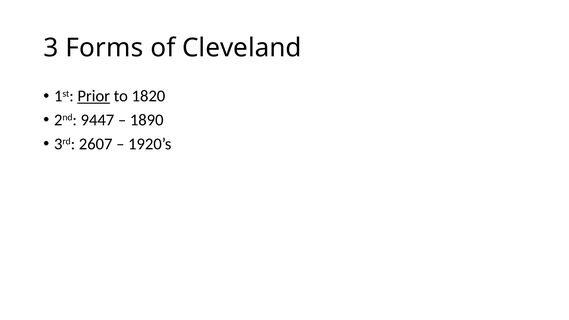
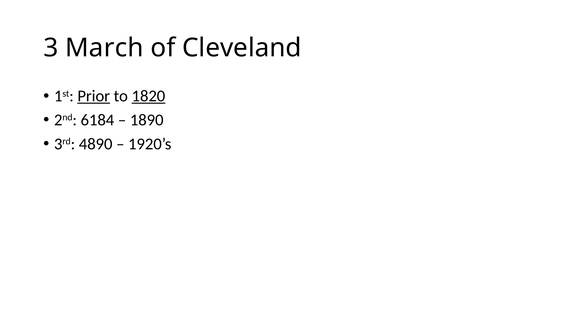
Forms: Forms -> March (104, 48)
1820 underline: none -> present (148, 96)
9447: 9447 -> 6184 (97, 120)
2607: 2607 -> 4890 (96, 144)
